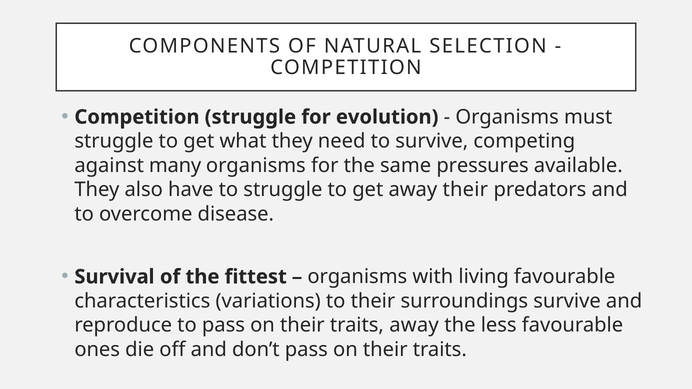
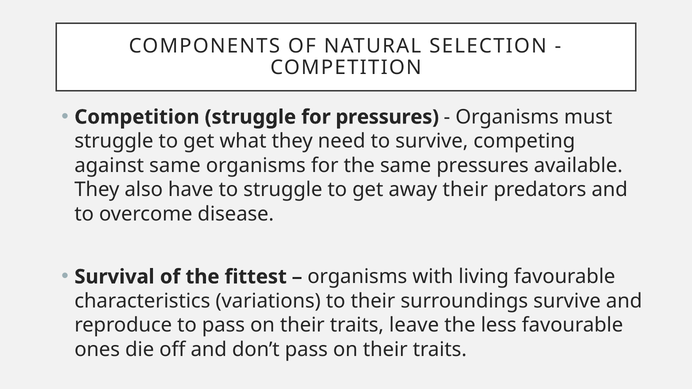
for evolution: evolution -> pressures (387, 117)
against many: many -> same (175, 166)
traits away: away -> leave (414, 325)
